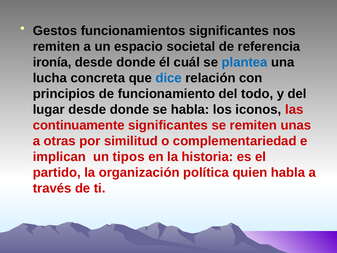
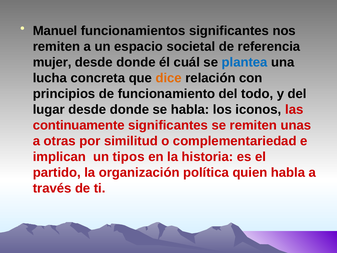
Gestos: Gestos -> Manuel (55, 31)
ironía: ironía -> mujer (52, 62)
dice colour: blue -> orange (169, 78)
